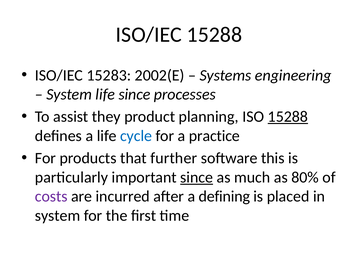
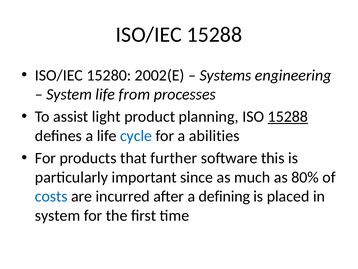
15283: 15283 -> 15280 (109, 75)
life since: since -> from (134, 94)
they: they -> light (106, 116)
practice: practice -> abilities (214, 136)
since underline: present -> none (197, 177)
costs colour: purple -> blue (51, 196)
